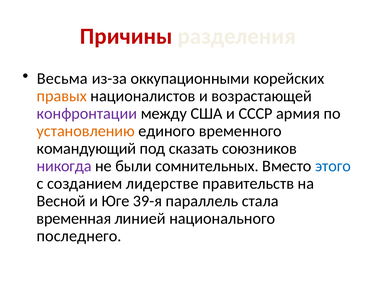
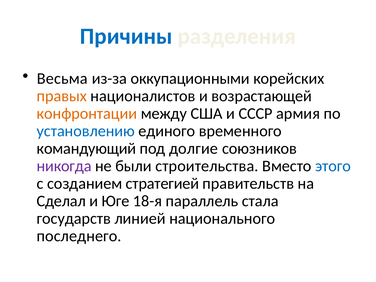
Причины colour: red -> blue (126, 36)
конфронтации colour: purple -> orange (87, 114)
установлению colour: orange -> blue (86, 131)
сказать: сказать -> долгие (194, 149)
сомнительных: сомнительных -> строительства (207, 166)
лидерстве: лидерстве -> стратегией (162, 184)
Весной: Весной -> Сделал (61, 201)
39-я: 39-я -> 18-я (147, 201)
временная: временная -> государств (74, 219)
